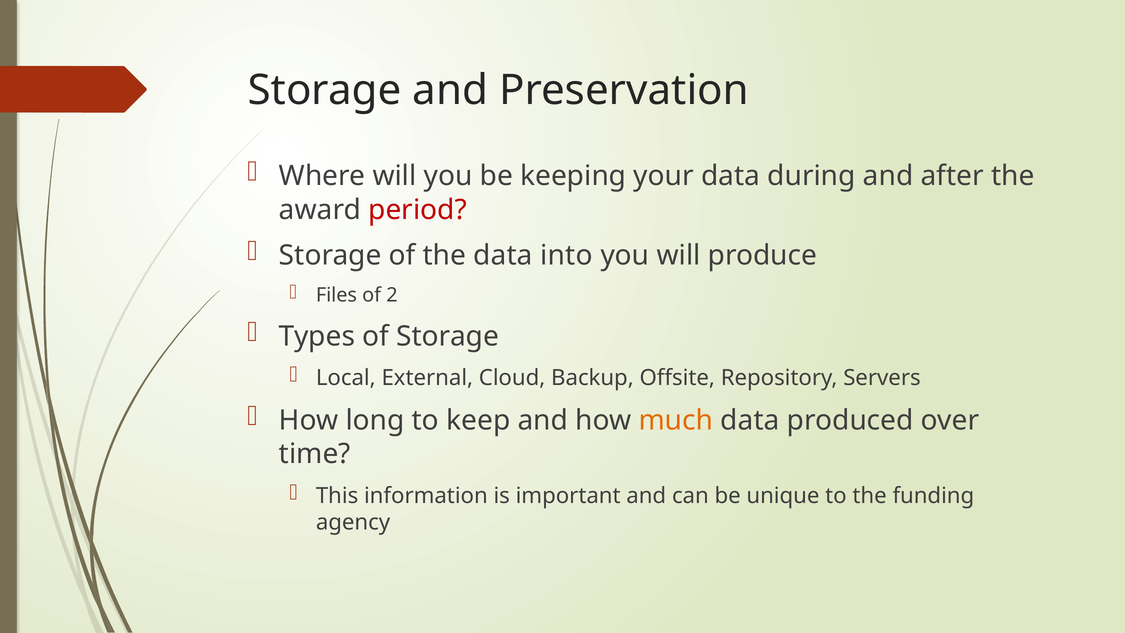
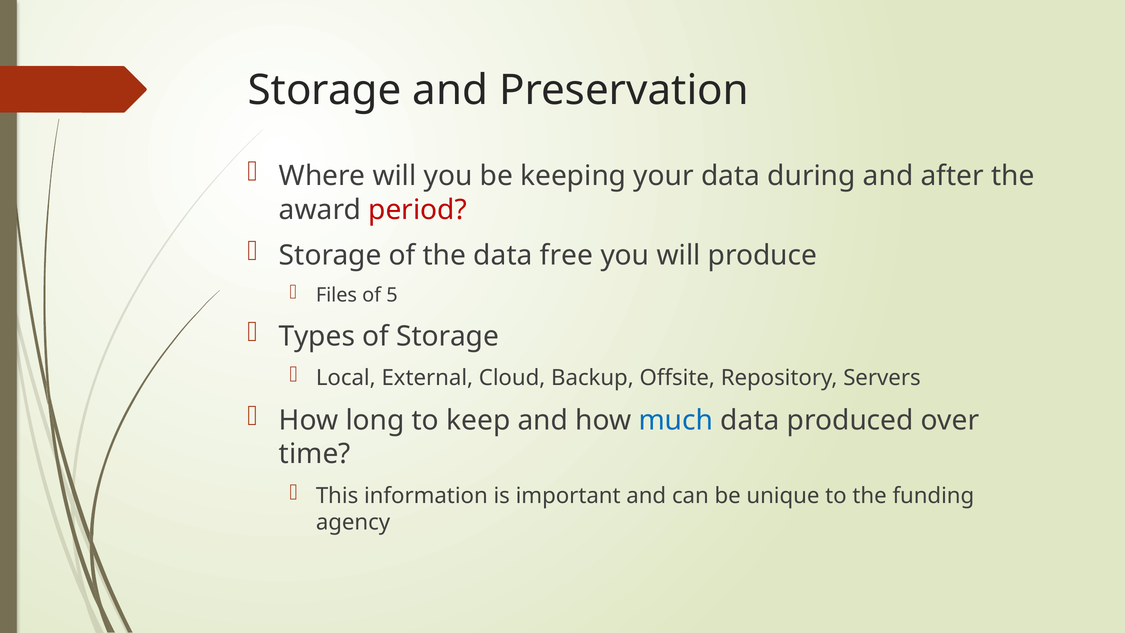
into: into -> free (566, 255)
2: 2 -> 5 (392, 295)
much colour: orange -> blue (676, 420)
